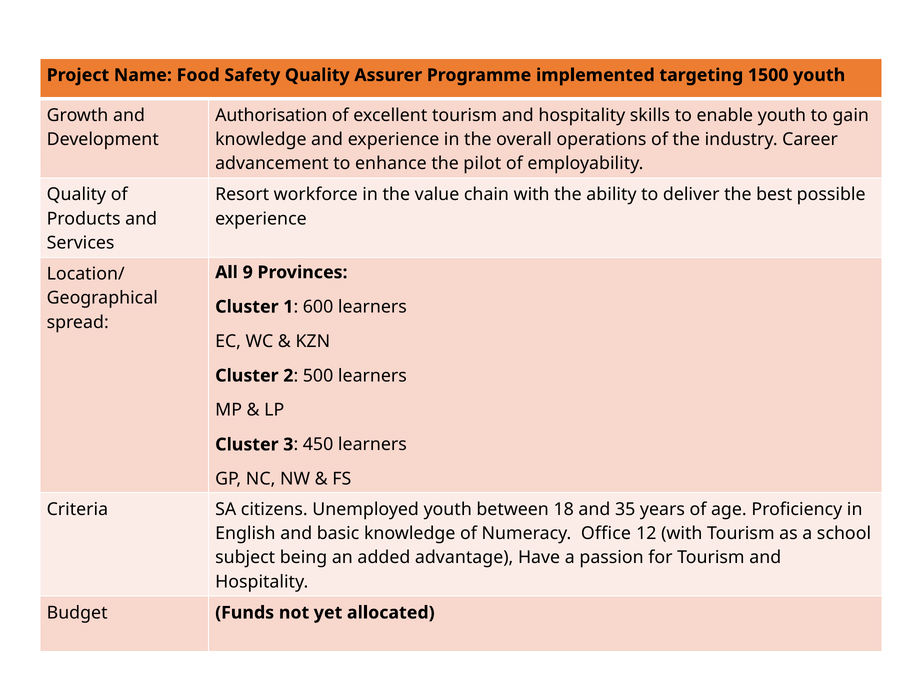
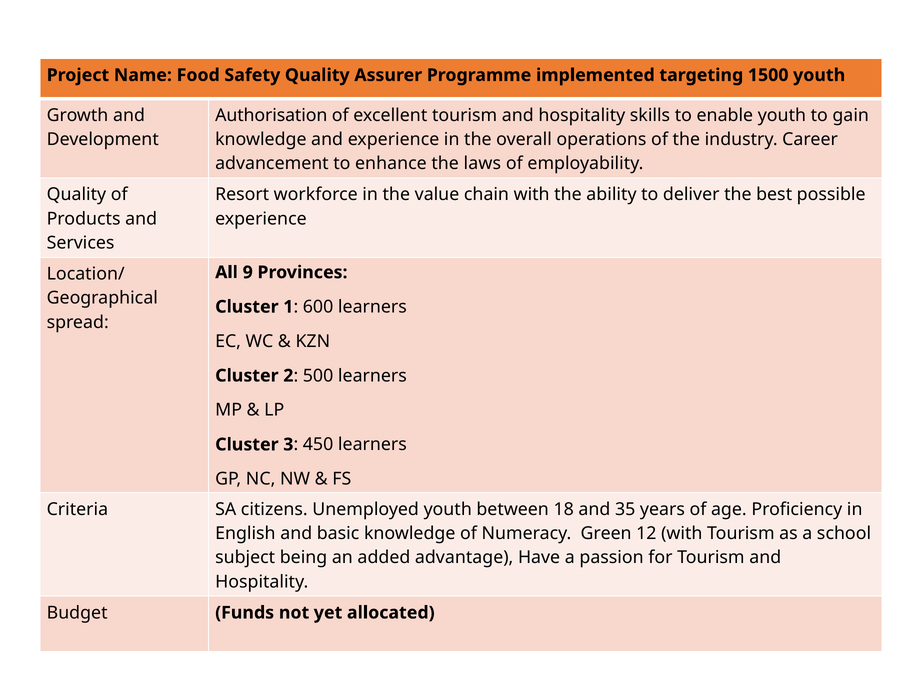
pilot: pilot -> laws (482, 164)
Office: Office -> Green (606, 534)
